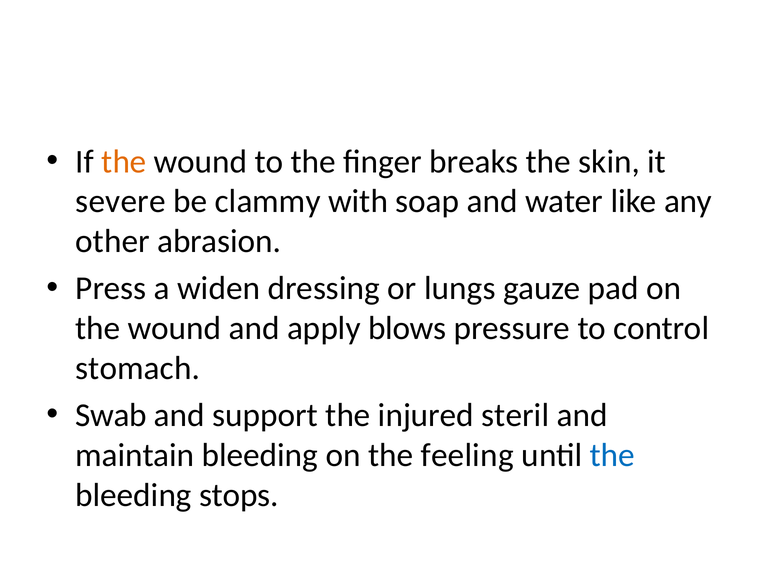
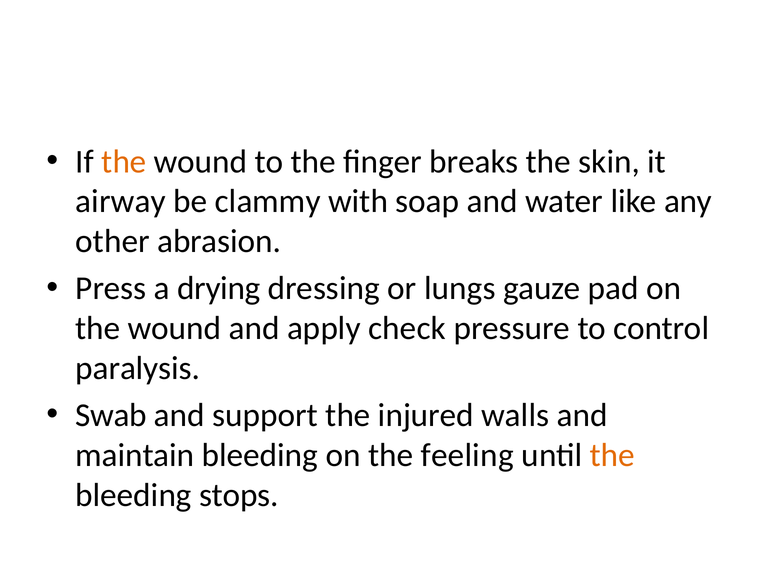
severe: severe -> airway (121, 201)
widen: widen -> drying (219, 288)
blows: blows -> check (407, 328)
stomach: stomach -> paralysis (138, 368)
steril: steril -> walls (515, 415)
the colour: blue -> orange (612, 455)
